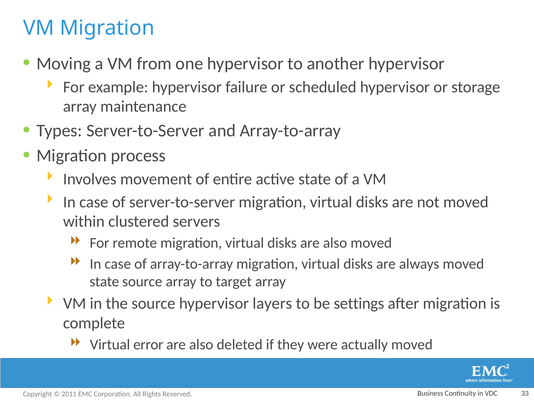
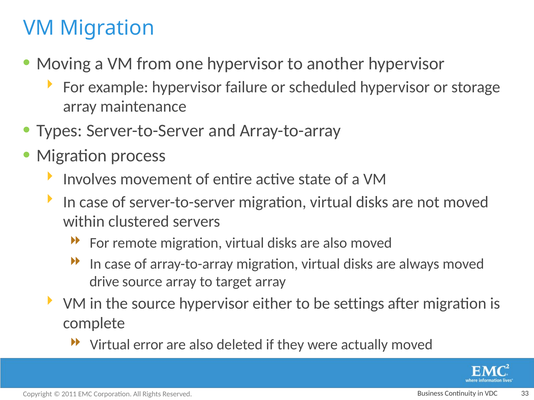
state: state -> drive (104, 282)
layers: layers -> either (272, 304)
